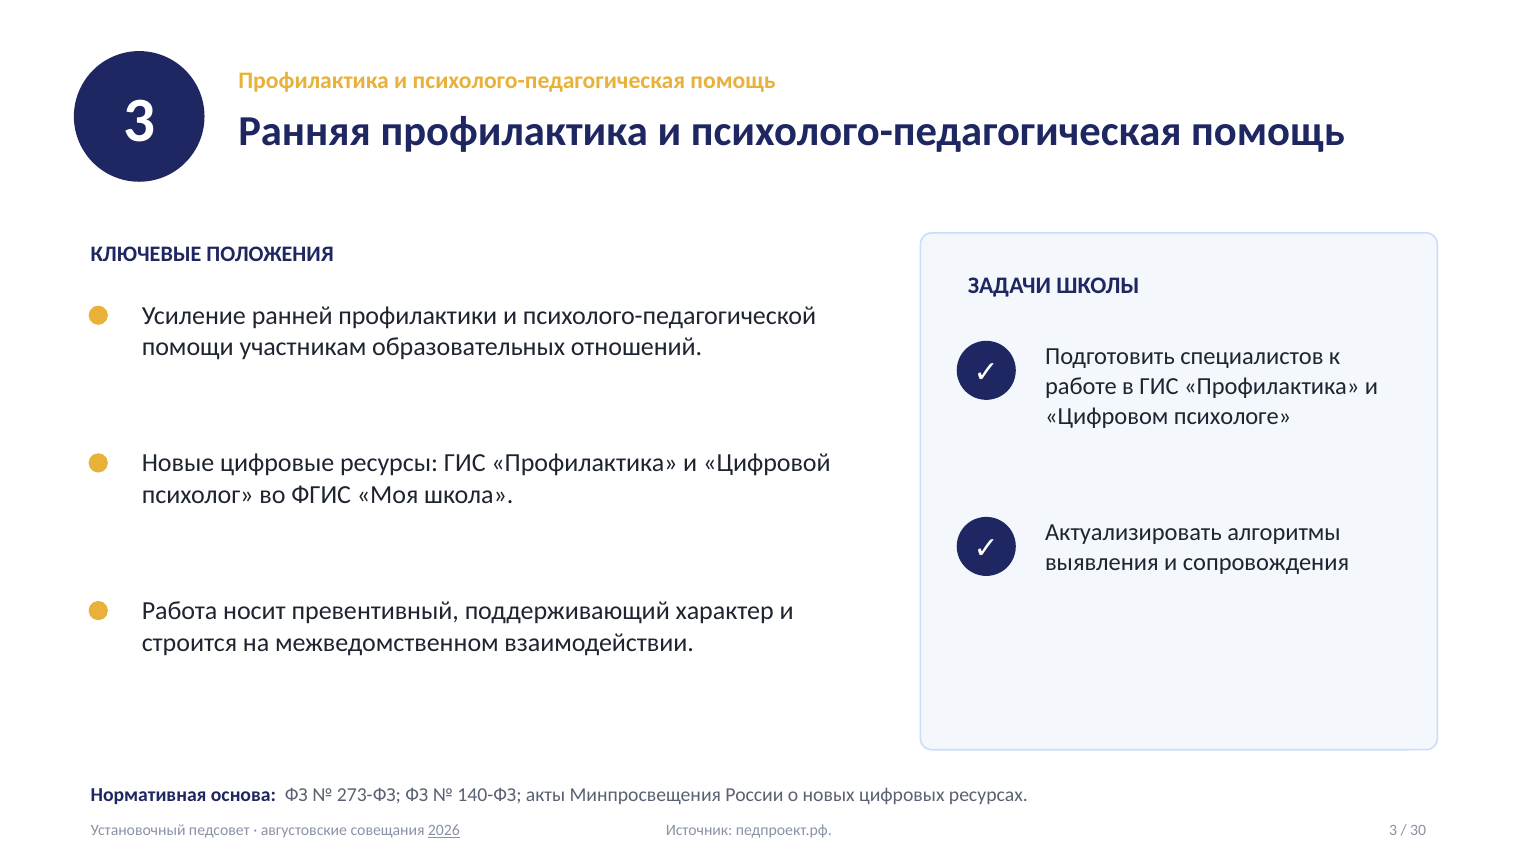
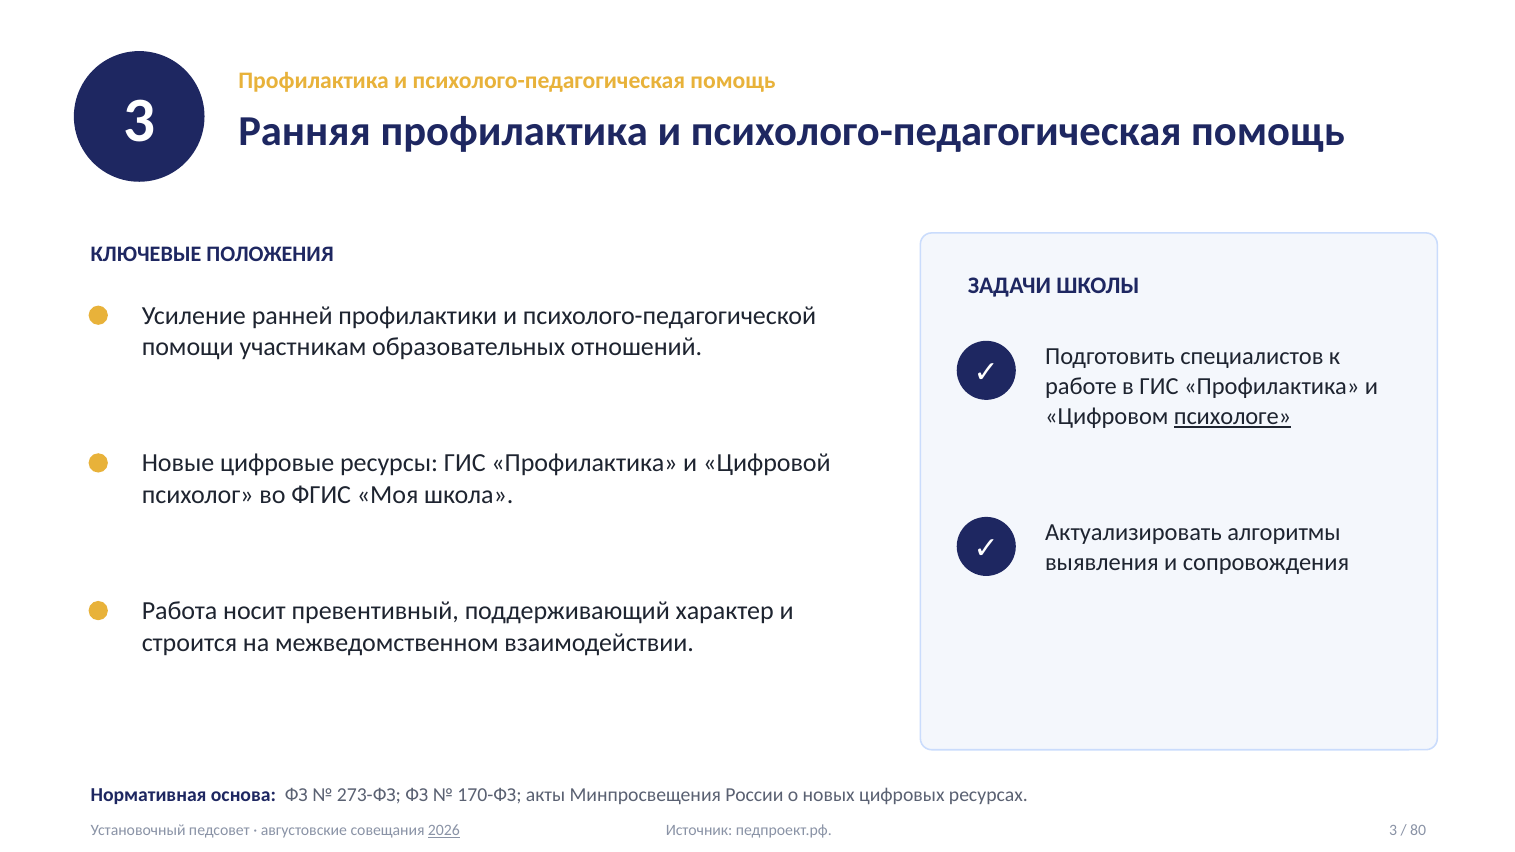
психологе underline: none -> present (1233, 416)
140-ФЗ: 140-ФЗ -> 170-ФЗ (489, 796)
30: 30 -> 80 (1418, 831)
